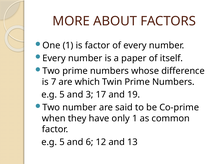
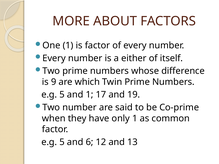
paper: paper -> either (134, 58)
7: 7 -> 9 (54, 82)
and 3: 3 -> 1 (90, 95)
